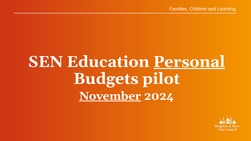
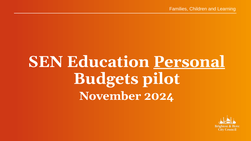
November underline: present -> none (110, 96)
